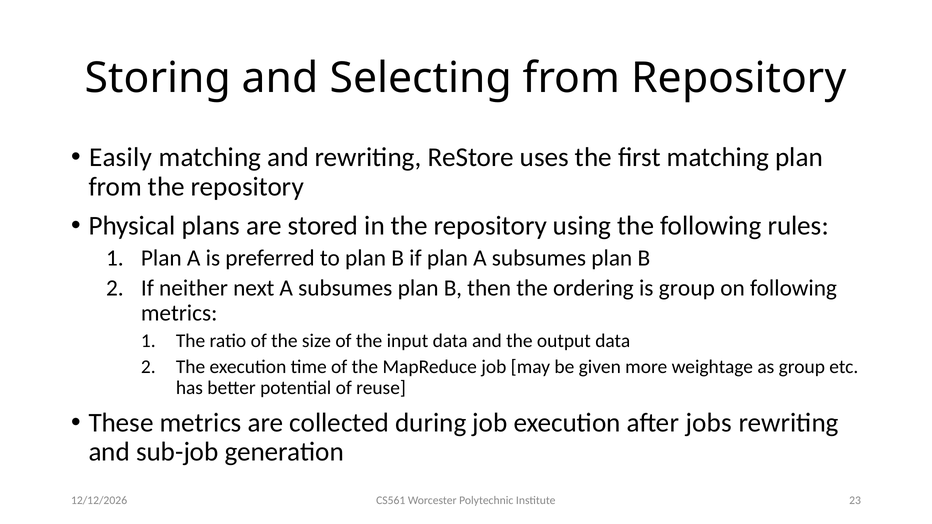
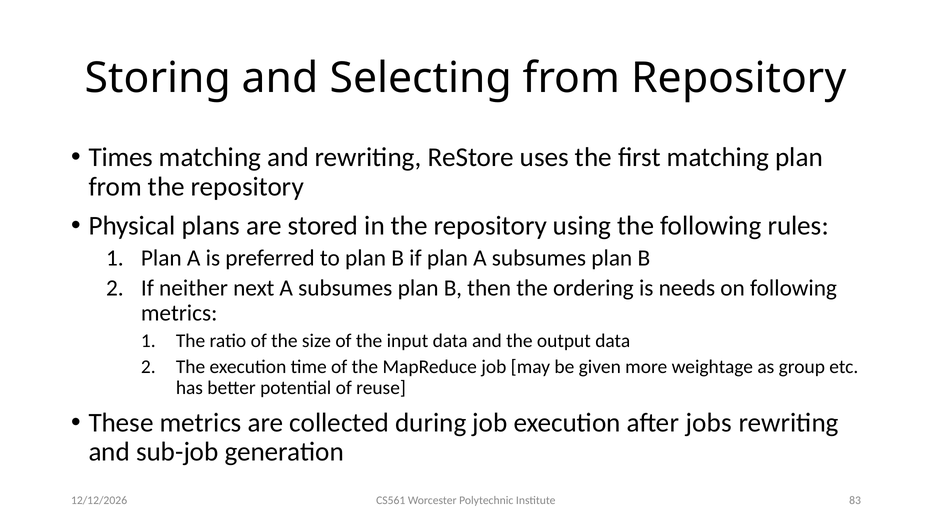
Easily: Easily -> Times (121, 158)
is group: group -> needs (687, 288)
23: 23 -> 83 (855, 501)
